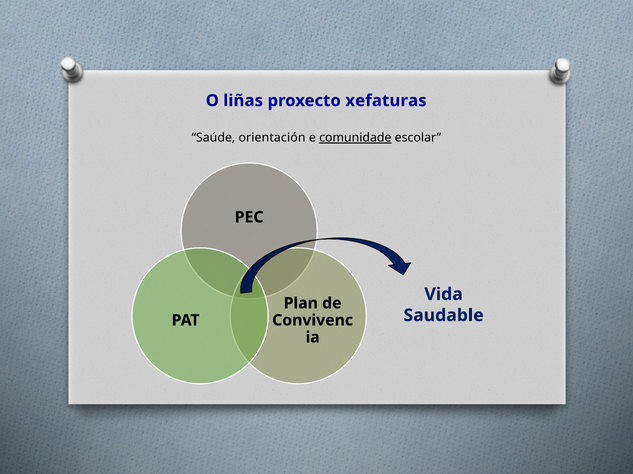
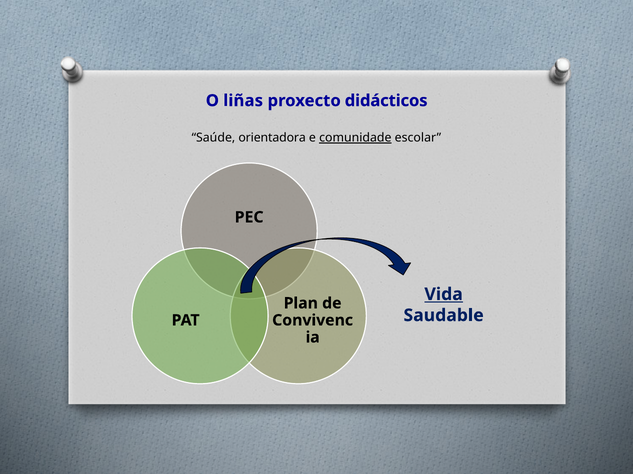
xefaturas: xefaturas -> didácticos (386, 101)
orientación: orientación -> orientadora (272, 138)
Vida underline: none -> present (444, 295)
